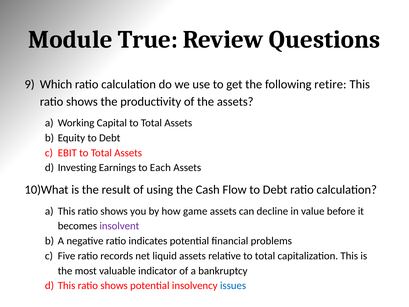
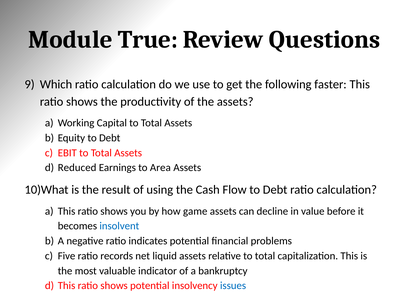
retire: retire -> faster (330, 84)
Investing: Investing -> Reduced (77, 168)
Each: Each -> Area (160, 168)
insolvent colour: purple -> blue (119, 226)
